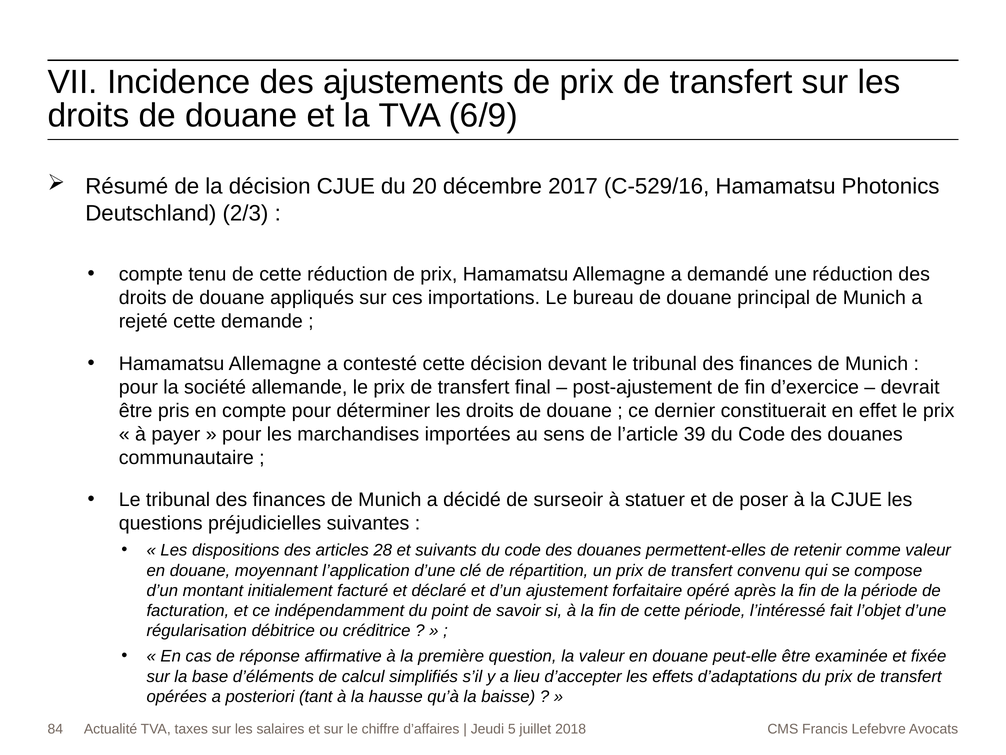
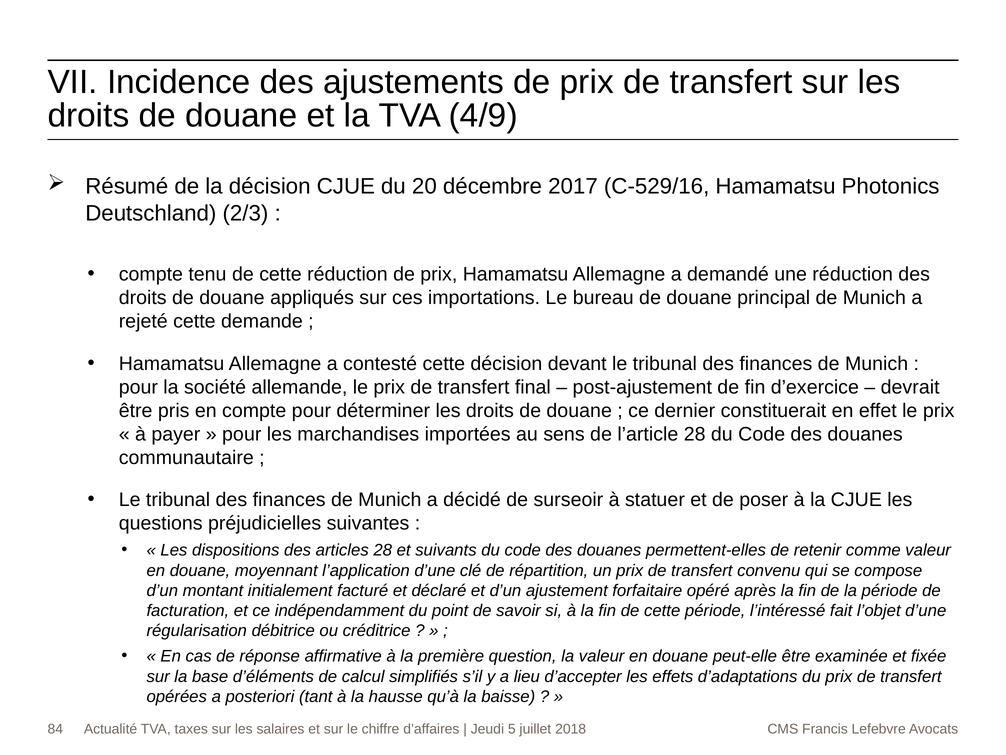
6/9: 6/9 -> 4/9 (483, 116)
l’article 39: 39 -> 28 (695, 434)
